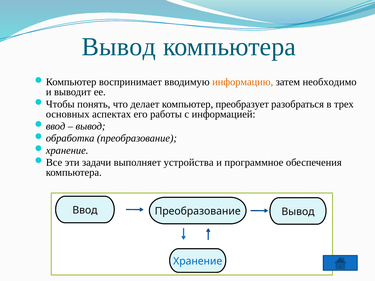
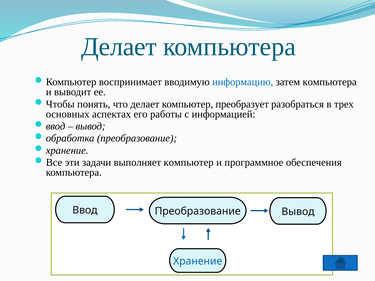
Вывод: Вывод -> Делает (119, 47)
информацию colour: orange -> blue (243, 82)
затем необходимо: необходимо -> компьютера (330, 82)
выполняет устройства: устройства -> компьютер (189, 163)
